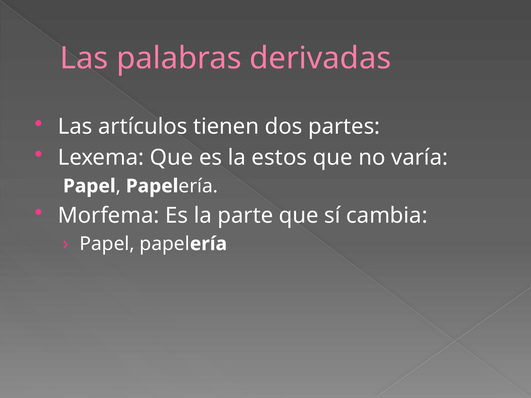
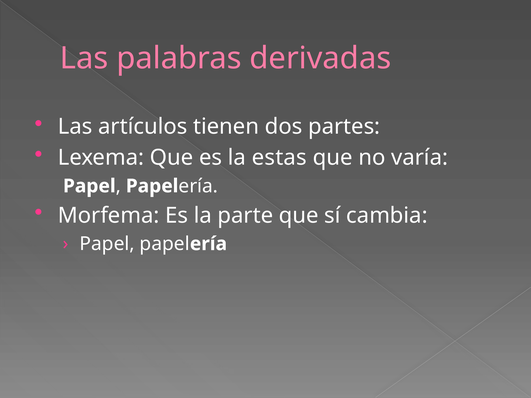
estos: estos -> estas (279, 158)
